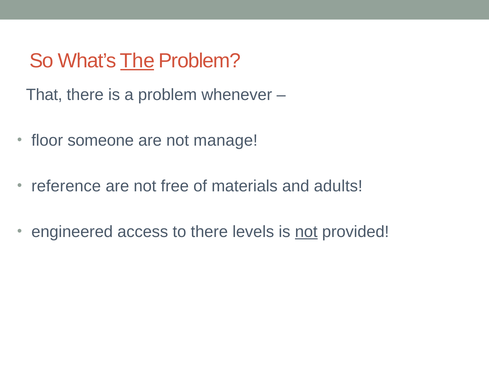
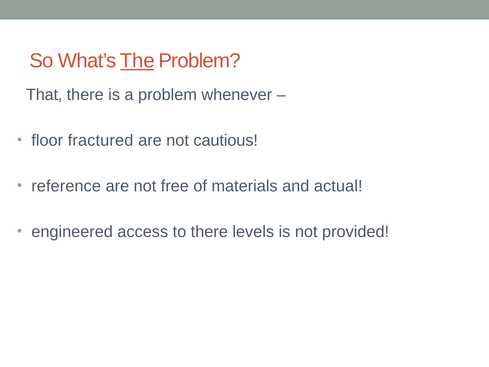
someone: someone -> fractured (101, 140)
manage: manage -> cautious (226, 140)
adults: adults -> actual (338, 186)
not underline: present -> none (306, 232)
